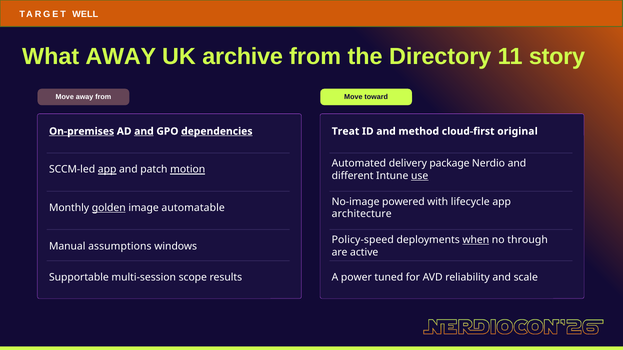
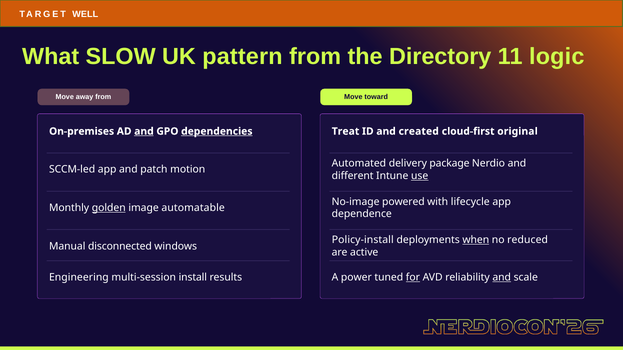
What AWAY: AWAY -> SLOW (121, 56)
archive: archive -> pattern (242, 56)
story: story -> logic (557, 56)
On-premises underline: present -> none (82, 131)
method: method -> created (419, 131)
app underline: present -> none (107, 170)
motion underline: present -> none (188, 170)
architecture: architecture -> dependence (362, 214)
Policy-speed: Policy-speed -> Policy-install (363, 240)
through: through -> reduced (528, 240)
assumptions: assumptions -> disconnected (120, 246)
Supportable: Supportable -> Engineering (79, 278)
scope: scope -> install (193, 278)
for underline: none -> present (413, 278)
and underline: none -> present (502, 278)
